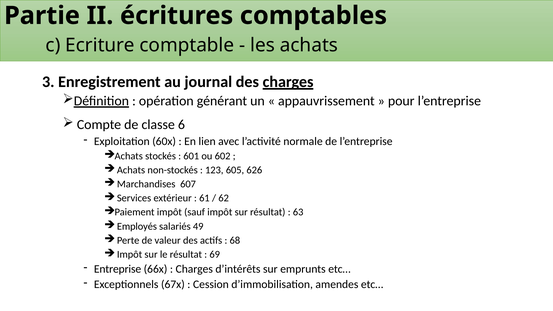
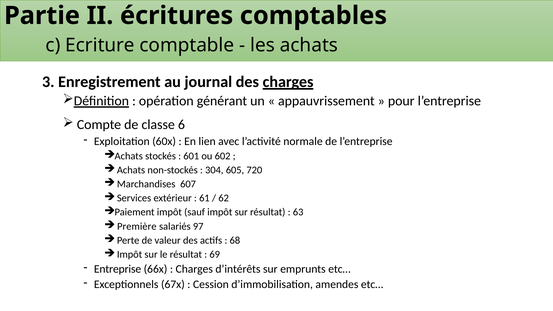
123: 123 -> 304 (214, 170)
626: 626 -> 720 (254, 170)
Employés: Employés -> Première (137, 226)
49: 49 -> 97 (198, 226)
